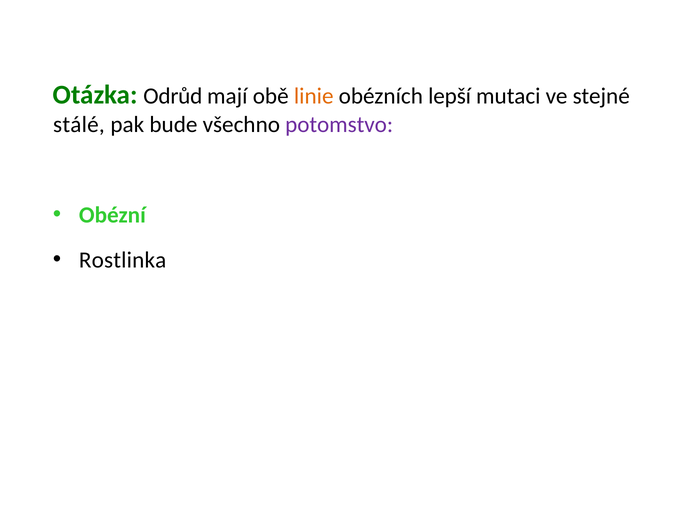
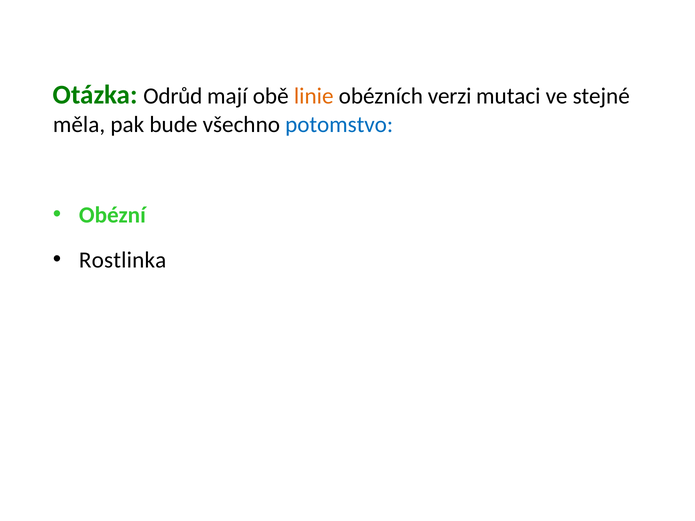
lepší: lepší -> verzi (450, 96)
stálé: stálé -> měla (79, 125)
potomstvo colour: purple -> blue (339, 125)
